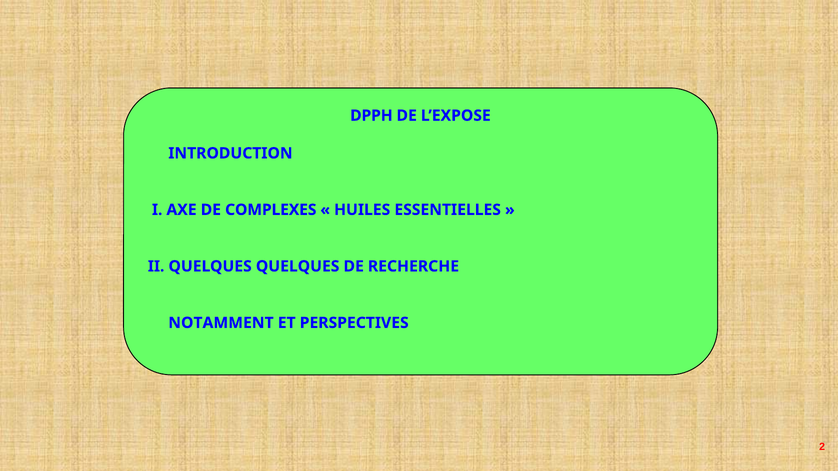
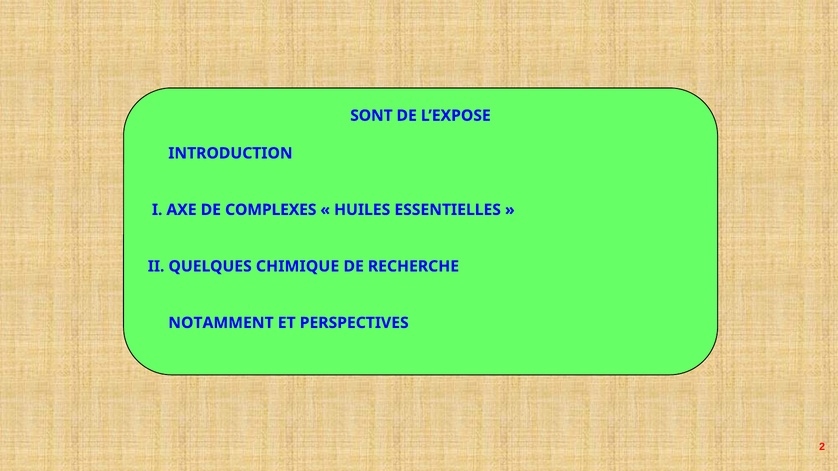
DPPH: DPPH -> SONT (371, 116)
QUELQUES QUELQUES: QUELQUES -> CHIMIQUE (298, 267)
